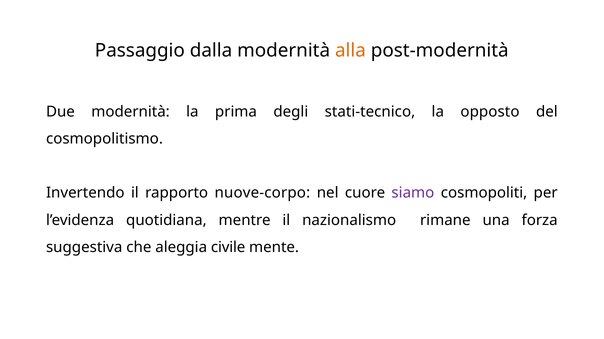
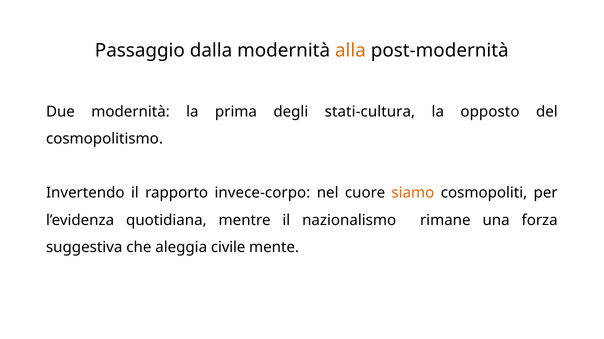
stati-tecnico: stati-tecnico -> stati-cultura (370, 112)
nuove-corpo: nuove-corpo -> invece-corpo (262, 193)
siamo colour: purple -> orange (413, 193)
